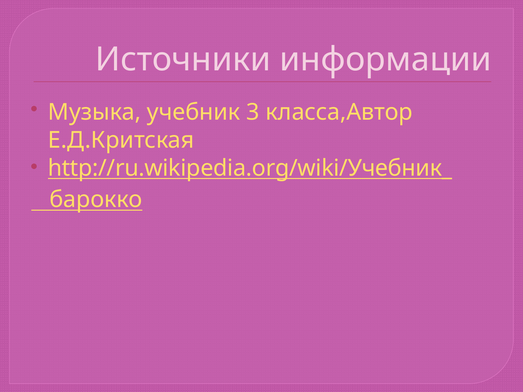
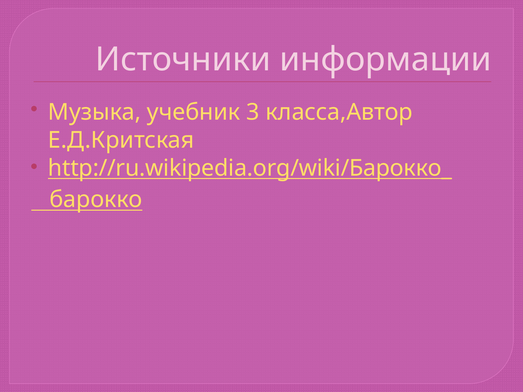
http://ru.wikipedia.org/wiki/Учебник_: http://ru.wikipedia.org/wiki/Учебник_ -> http://ru.wikipedia.org/wiki/Барокко_ (250, 168)
